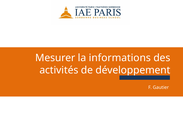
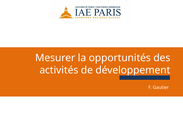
informations: informations -> opportunités (120, 58)
